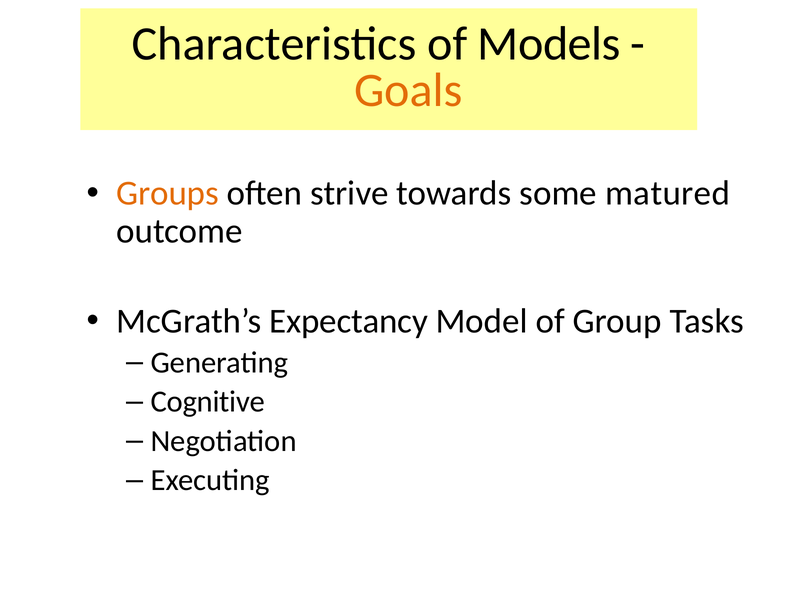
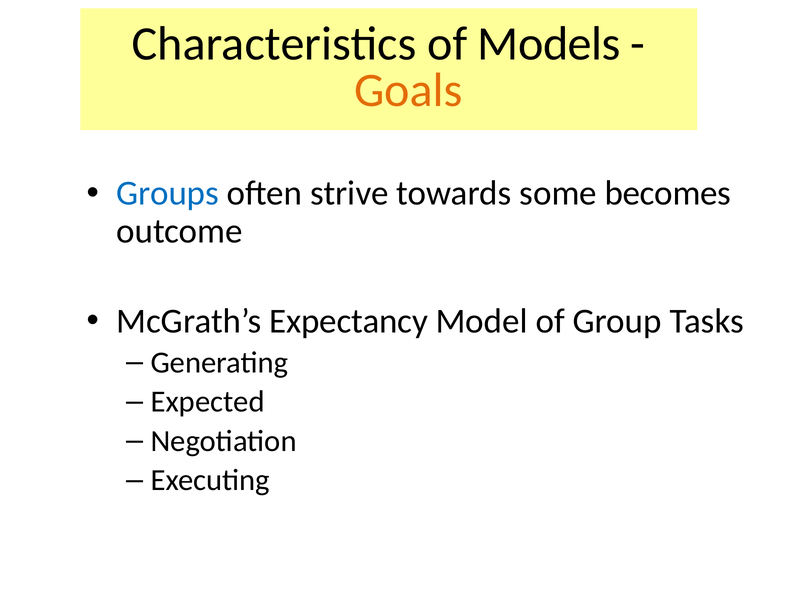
Groups colour: orange -> blue (168, 193)
matured: matured -> becomes (668, 193)
Cognitive: Cognitive -> Expected (208, 402)
